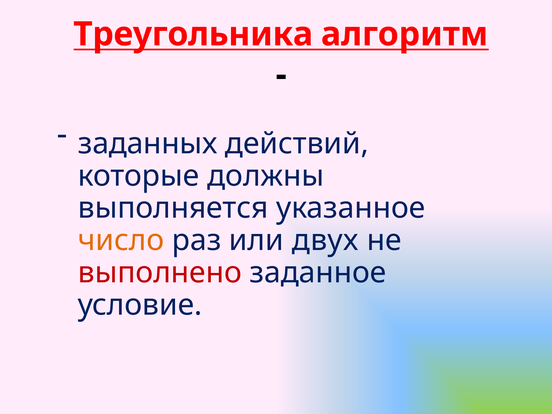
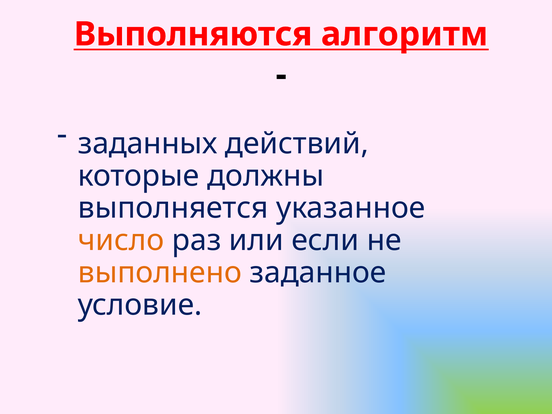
Треугольника: Треугольника -> Выполняются (193, 34)
двух: двух -> если (325, 240)
выполнено colour: red -> orange (160, 273)
